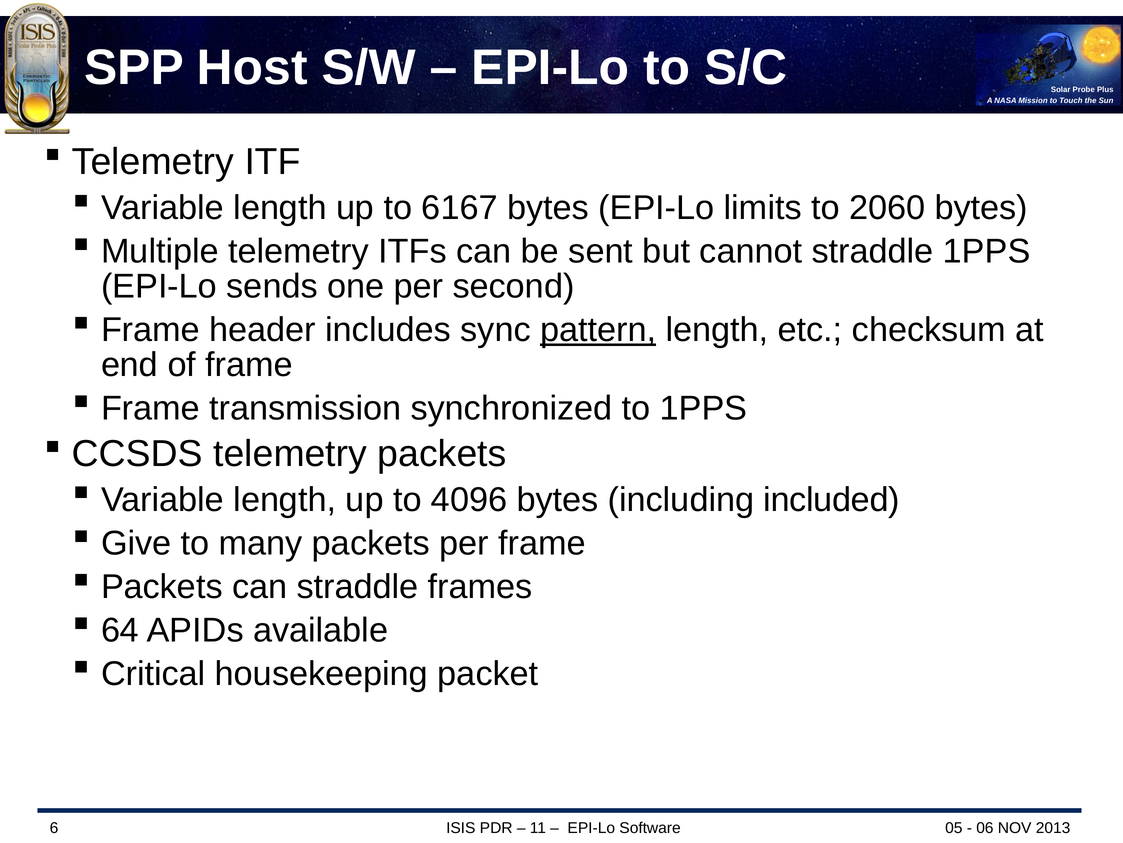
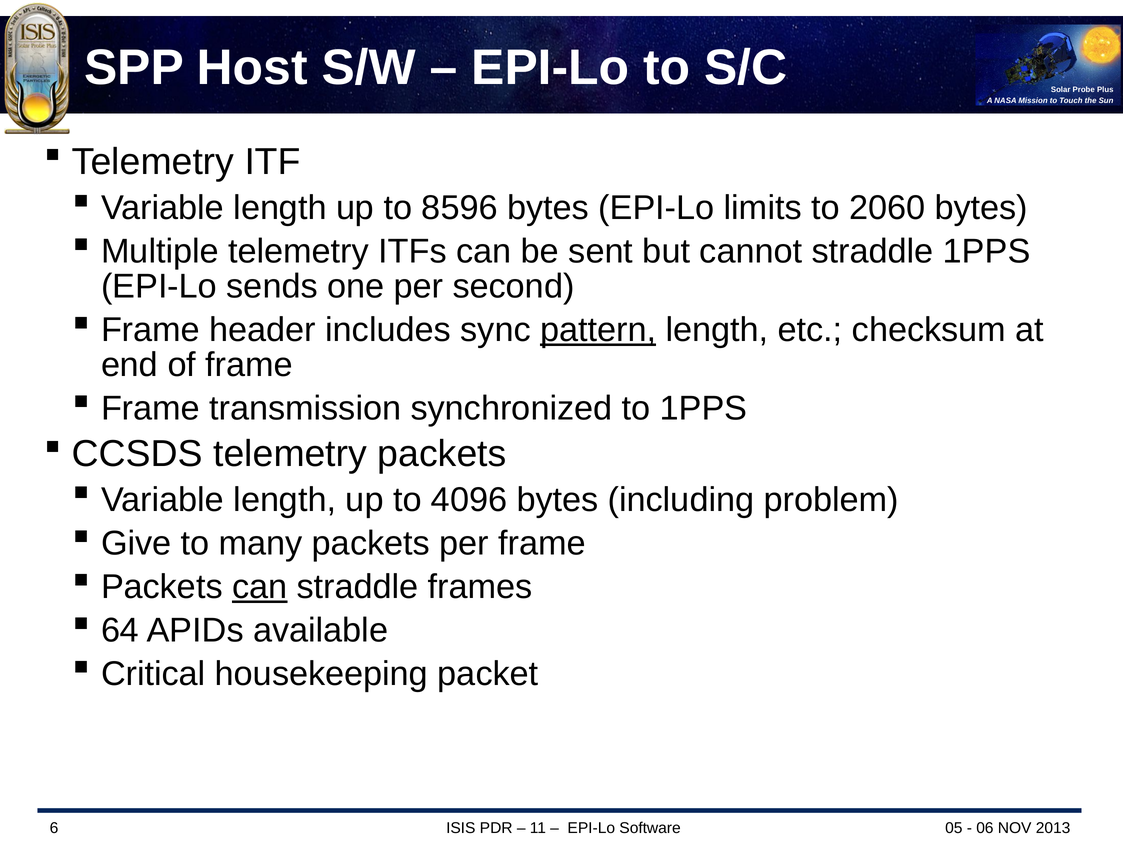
6167: 6167 -> 8596 (460, 208)
included: included -> problem (831, 499)
can underline: none -> present (260, 586)
